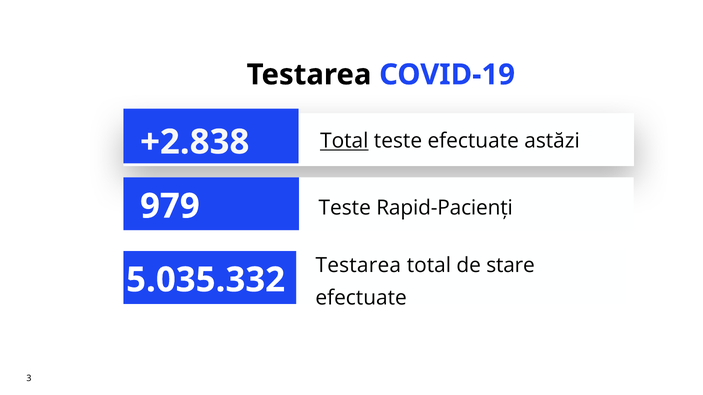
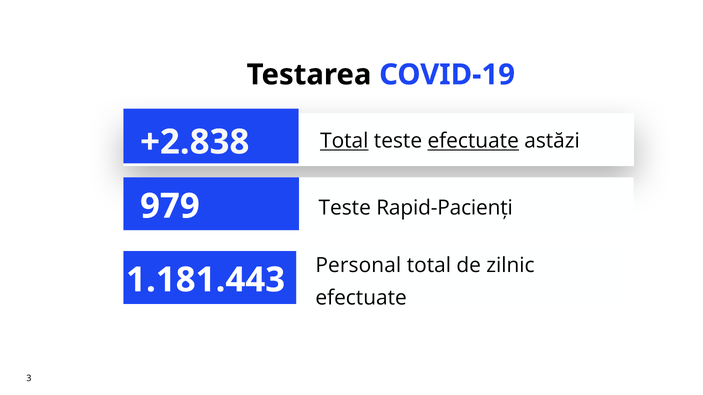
efectuate underline: none -> present (473, 141)
Testarea: Testarea -> Personal (358, 266)
stare: stare -> zilnic (510, 266)
5.035.332: 5.035.332 -> 1.181.443 (206, 280)
